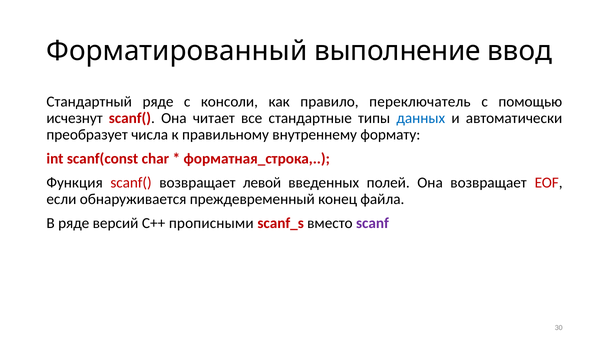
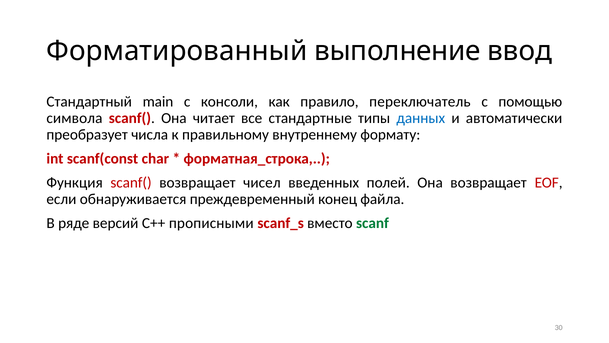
Стандартный ряде: ряде -> main (158, 102)
исчезнут: исчезнут -> символа (74, 118)
левой: левой -> чисел (262, 183)
scanf colour: purple -> green (372, 223)
